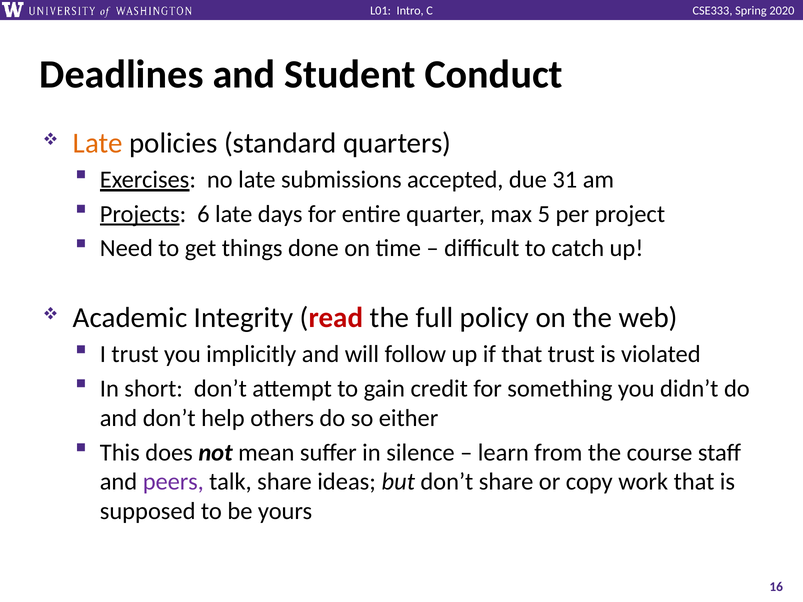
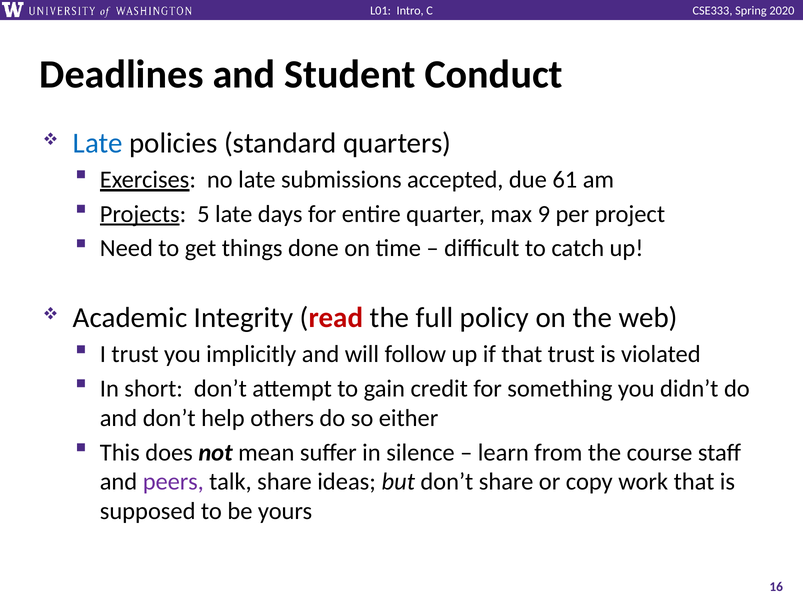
Late colour: orange -> blue (98, 143)
31: 31 -> 61 (565, 180)
6: 6 -> 5 (203, 214)
5: 5 -> 9 (544, 214)
